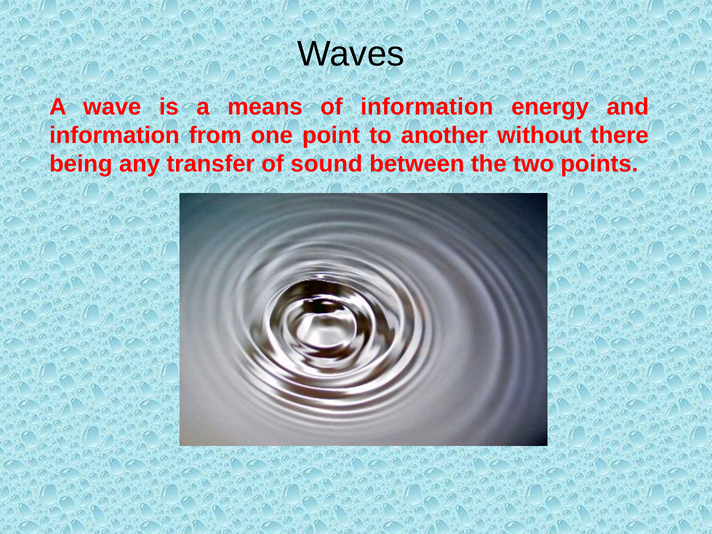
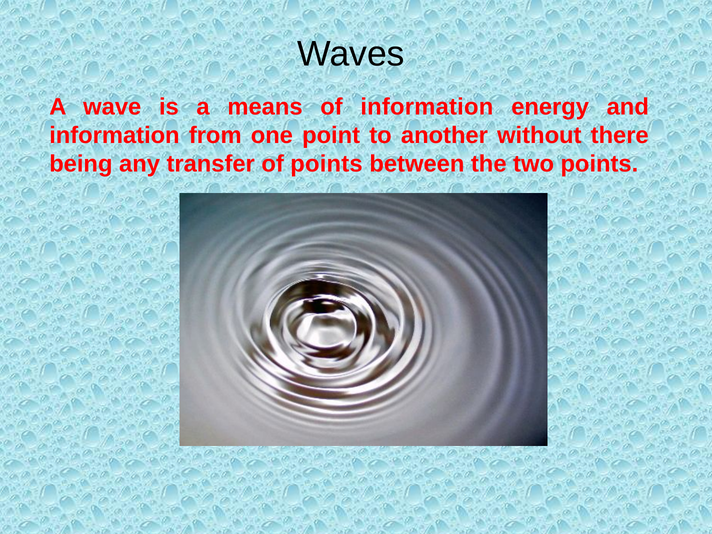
of sound: sound -> points (327, 164)
